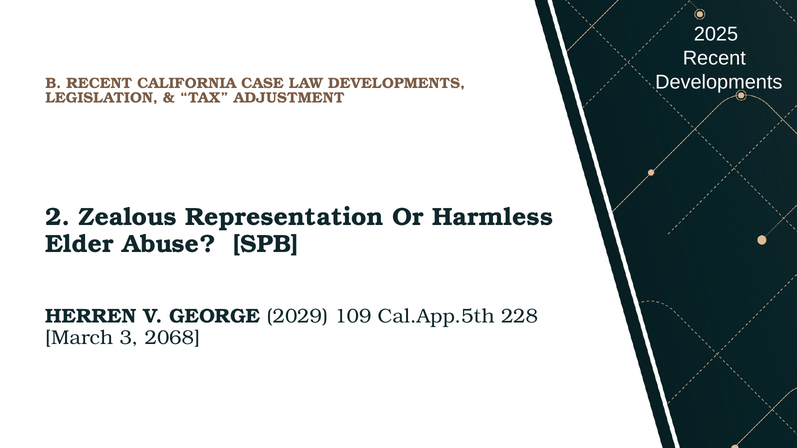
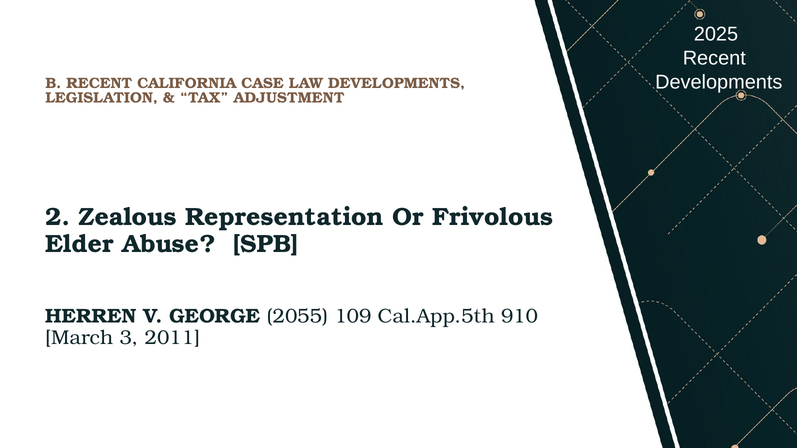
Harmless: Harmless -> Frivolous (493, 217)
2029: 2029 -> 2055 (297, 316)
228: 228 -> 910 (520, 316)
2068: 2068 -> 2011 (172, 338)
